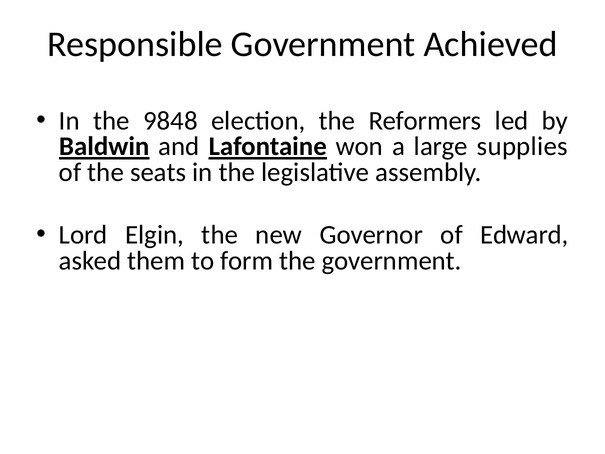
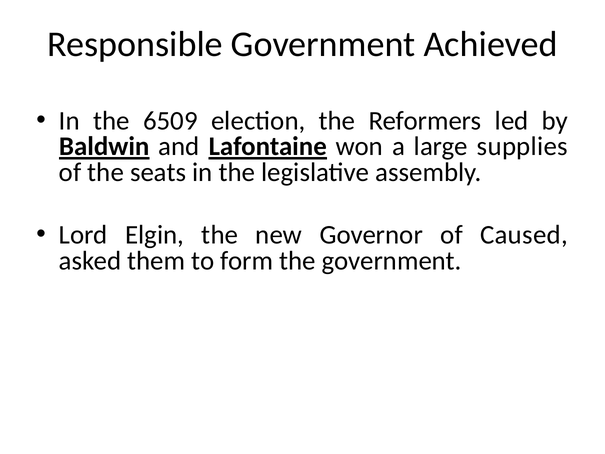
9848: 9848 -> 6509 (170, 121)
Edward: Edward -> Caused (524, 235)
